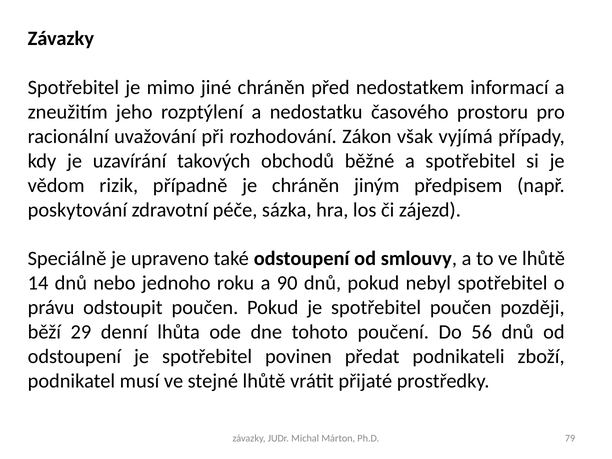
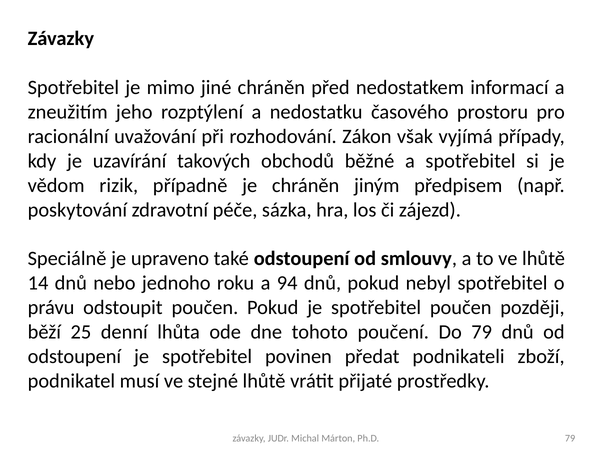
90: 90 -> 94 (287, 283)
29: 29 -> 25 (81, 332)
Do 56: 56 -> 79 (482, 332)
